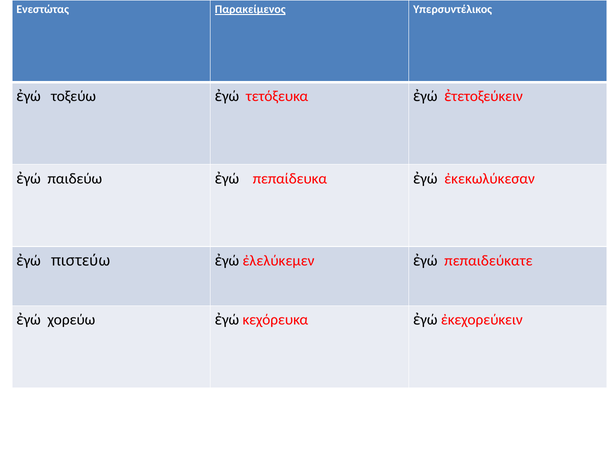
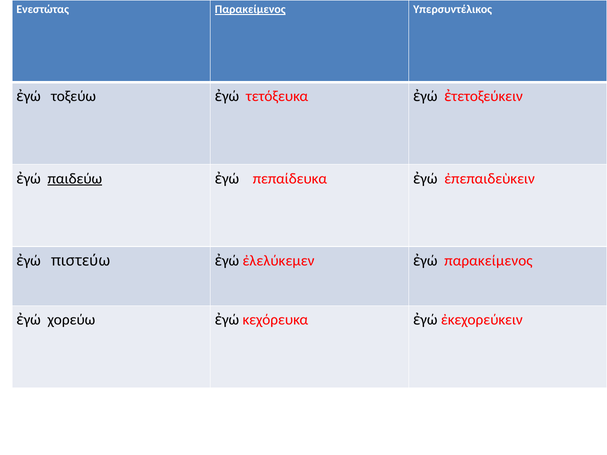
παιδεύω underline: none -> present (75, 179)
ἐκεκωλύκεσαν: ἐκεκωλύκεσαν -> ἐπεπαιδεὺκειν (490, 179)
πεπαιδεύκατε: πεπαιδεύκατε -> παρακείμενος (488, 261)
